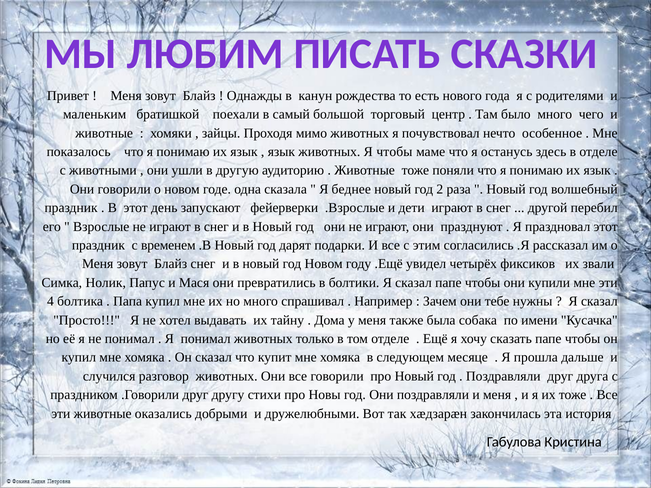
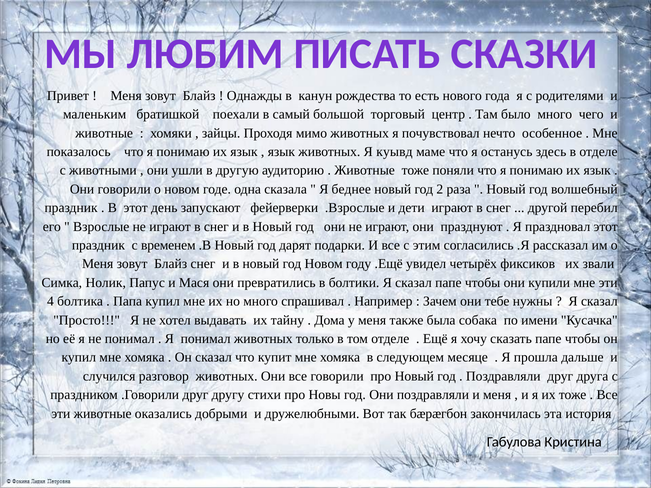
Я чтобы: чтобы -> куывд (394, 152)
хæдзарæн: хæдзарæн -> бæрæгбон (438, 414)
